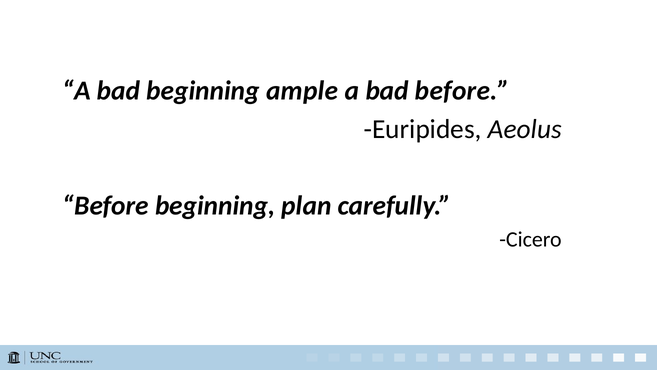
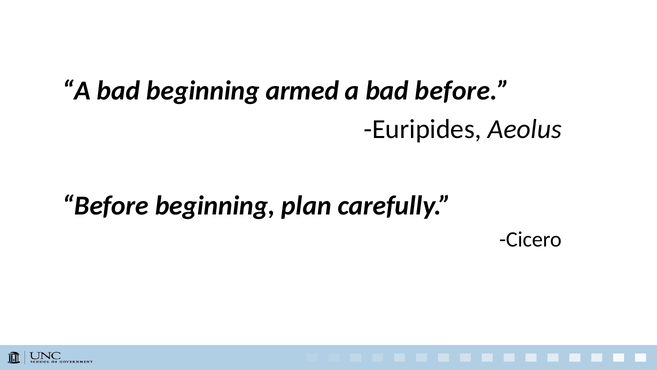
ample: ample -> armed (302, 91)
